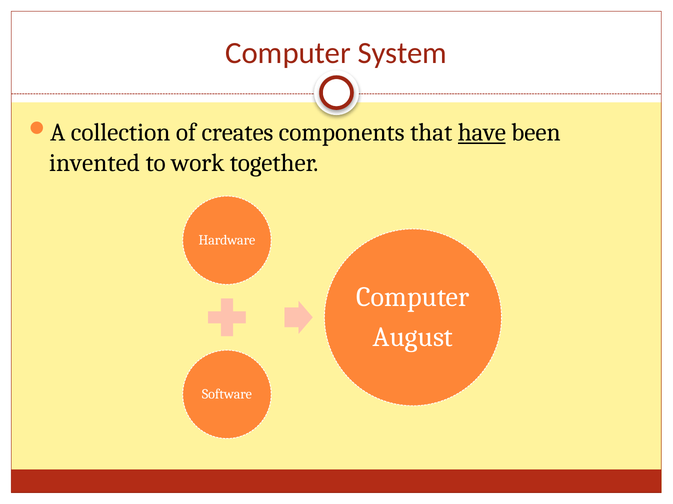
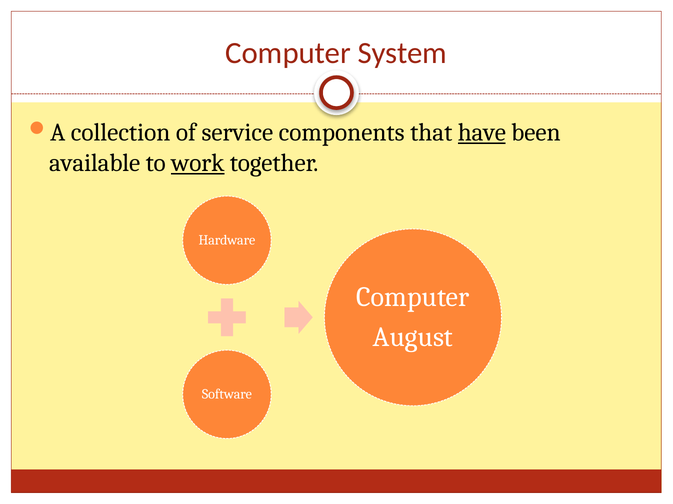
creates: creates -> service (237, 133)
invented: invented -> available (95, 163)
work underline: none -> present (198, 163)
